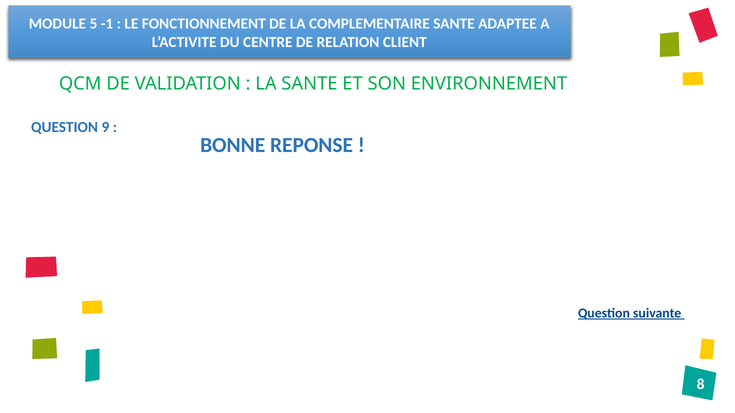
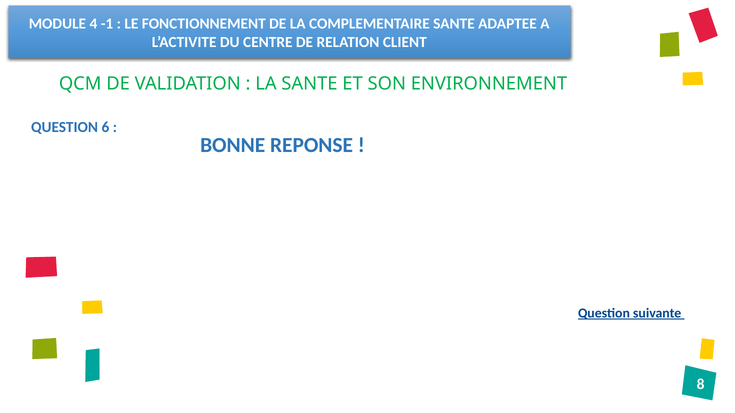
5: 5 -> 4 (93, 24)
9: 9 -> 6 (105, 127)
